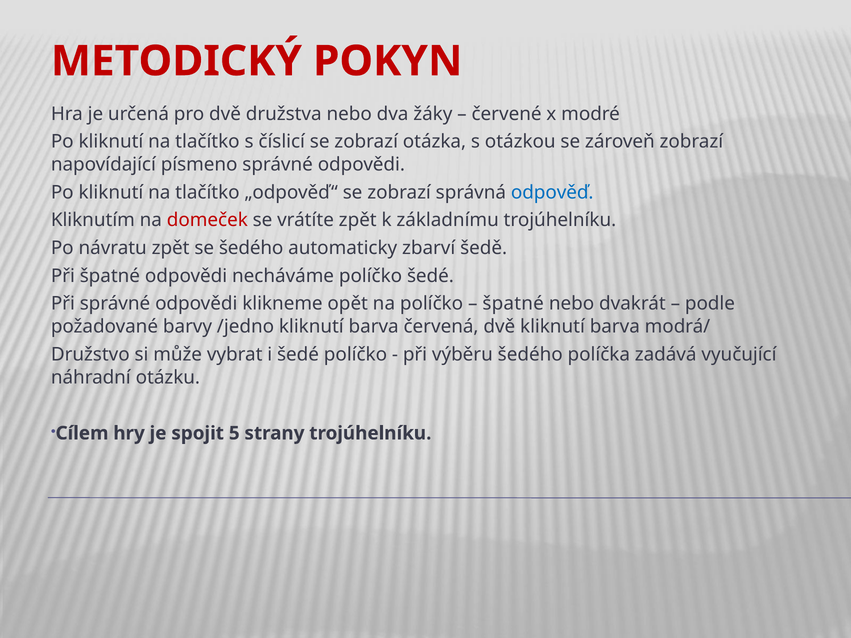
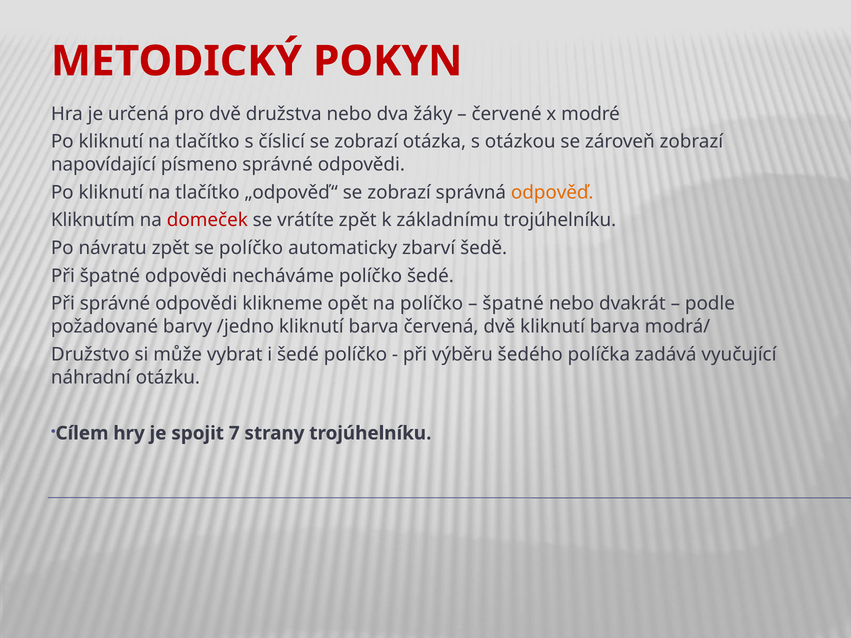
odpověď colour: blue -> orange (552, 193)
se šedého: šedého -> políčko (251, 248)
5: 5 -> 7 (234, 433)
